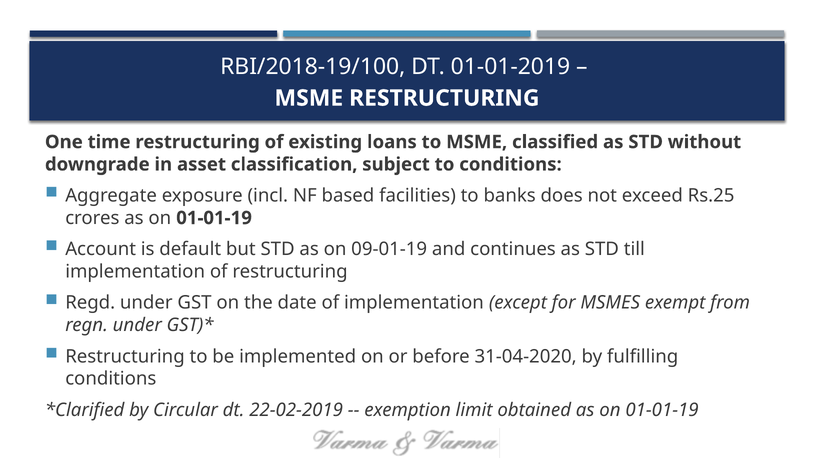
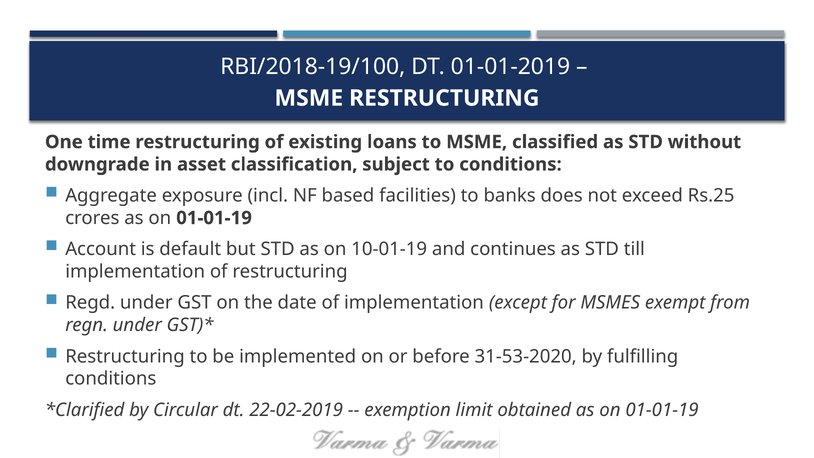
09-01-19: 09-01-19 -> 10-01-19 (389, 249)
31-04-2020: 31-04-2020 -> 31-53-2020 (526, 356)
